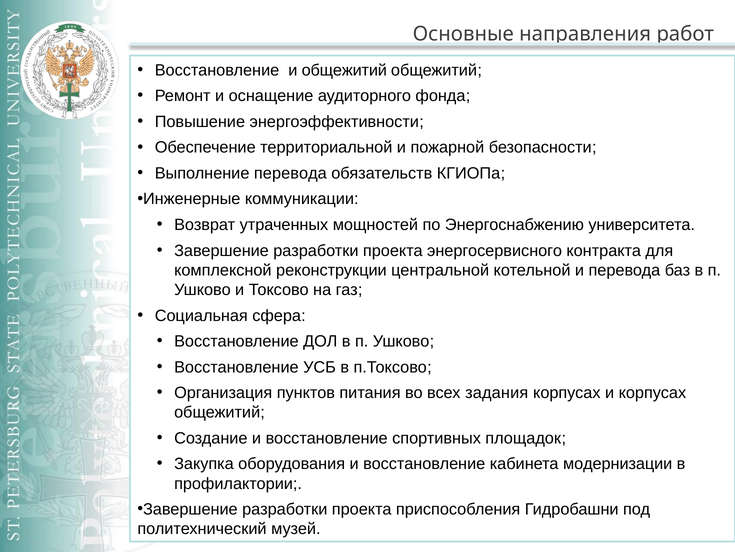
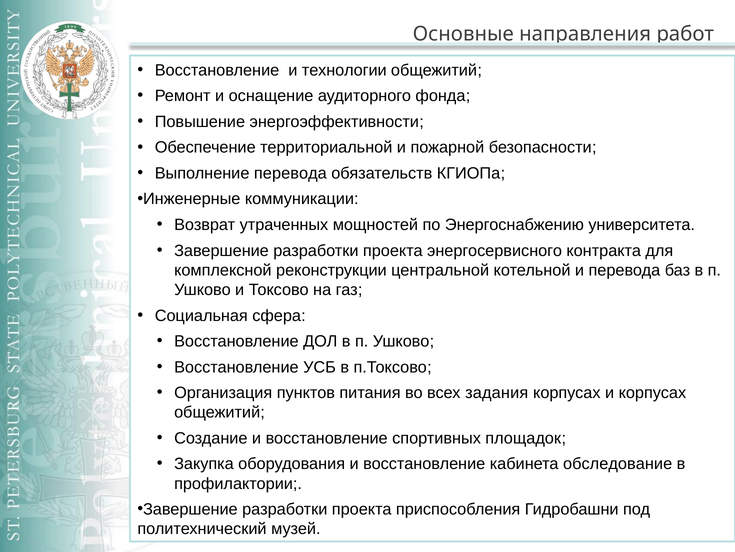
и общежитий: общежитий -> технологии (344, 70)
модернизации: модернизации -> обследование (618, 463)
